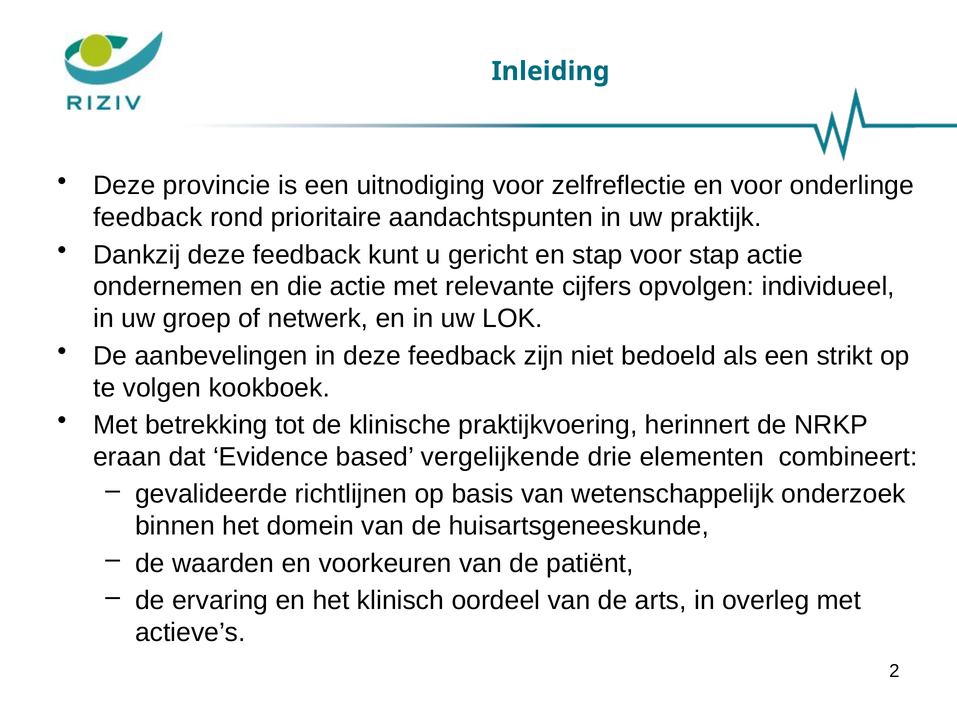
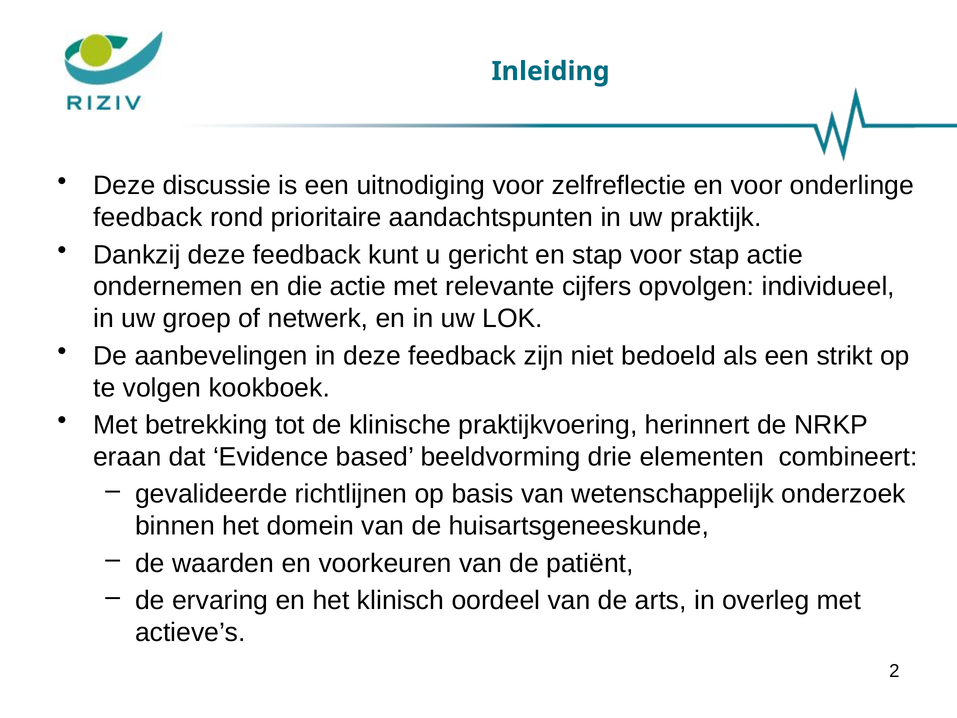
provincie: provincie -> discussie (217, 186)
vergelijkende: vergelijkende -> beeldvorming (500, 457)
